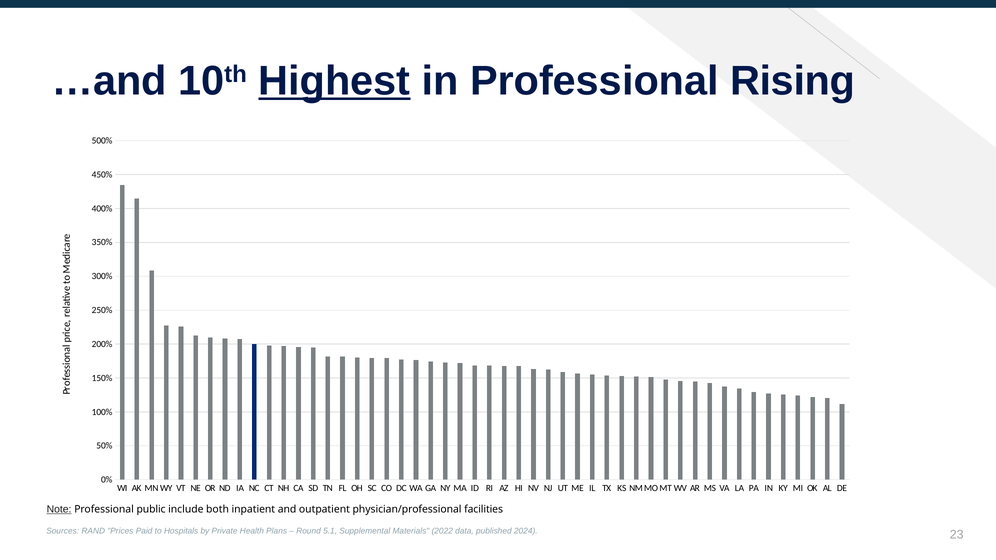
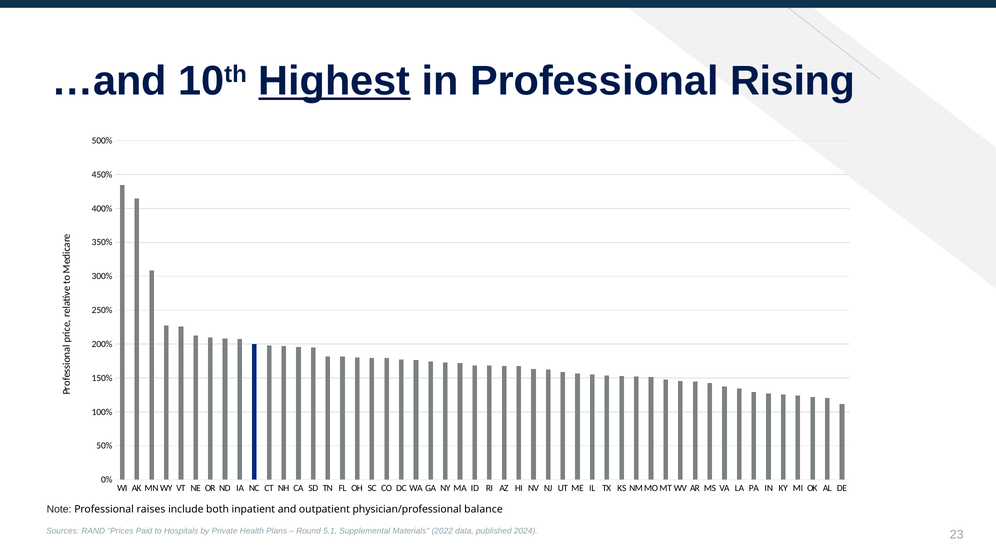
Note underline: present -> none (59, 509)
public: public -> raises (151, 509)
facilities: facilities -> balance (483, 509)
